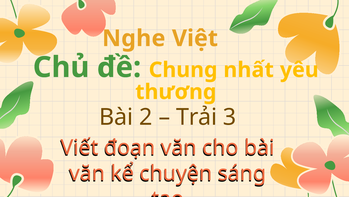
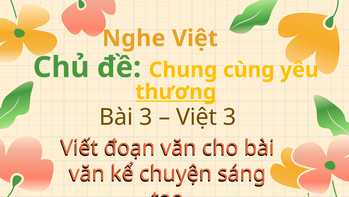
nhất: nhất -> cùng (249, 70)
thương underline: none -> present (176, 92)
Bài 2: 2 -> 3 (146, 117)
Trải: Trải -> Việt (197, 117)
